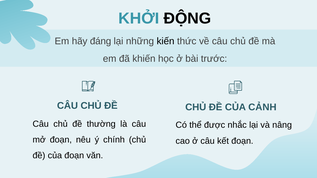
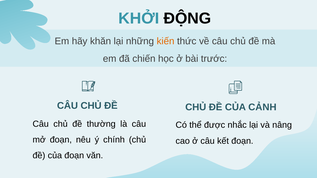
đáng: đáng -> khăn (101, 41)
kiến colour: black -> orange (166, 41)
khiến: khiến -> chiến (144, 59)
